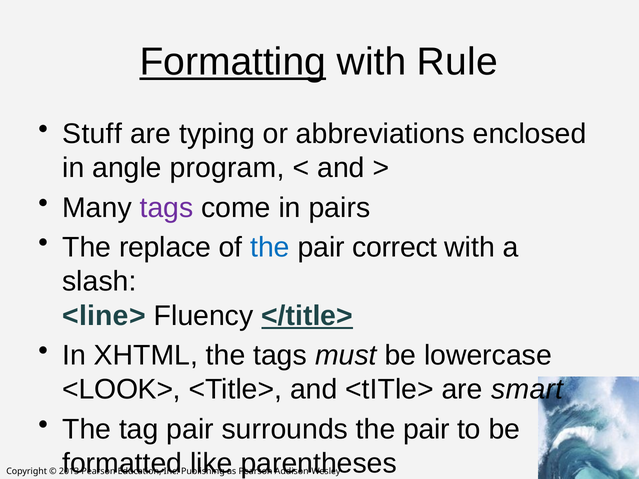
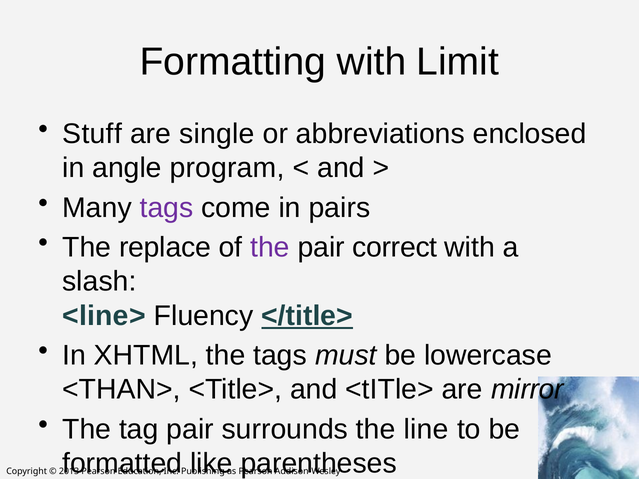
Formatting underline: present -> none (233, 62)
Rule: Rule -> Limit (458, 62)
typing: typing -> single (217, 134)
the colour: blue -> purple (270, 248)
<LOOK>: <LOOK> -> <THAN> (121, 390)
smart: smart -> mirror (527, 390)
surrounds the pair: pair -> line (426, 429)
